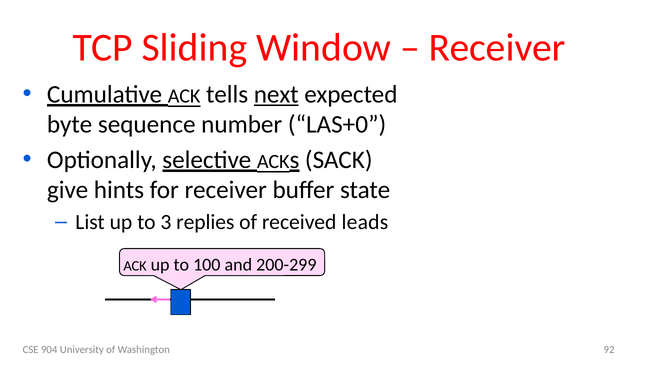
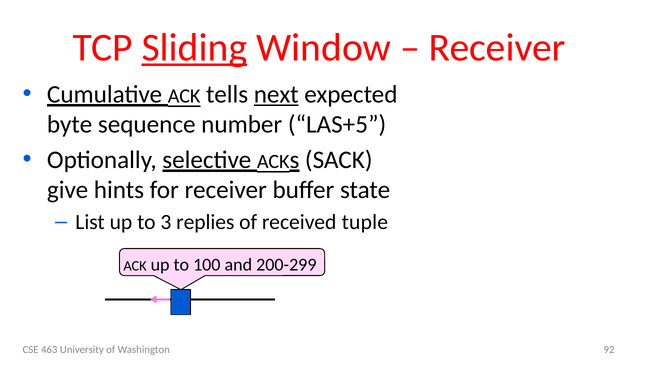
Sliding underline: none -> present (194, 48)
LAS+0: LAS+0 -> LAS+5 (337, 124)
leads: leads -> tuple (365, 222)
904: 904 -> 463 (49, 349)
